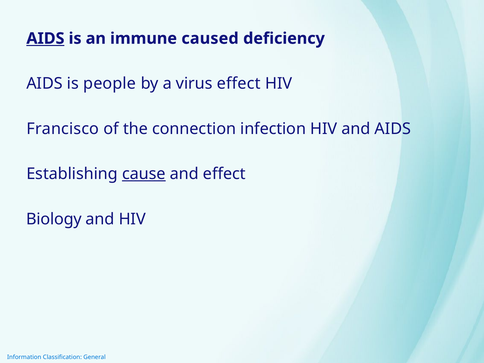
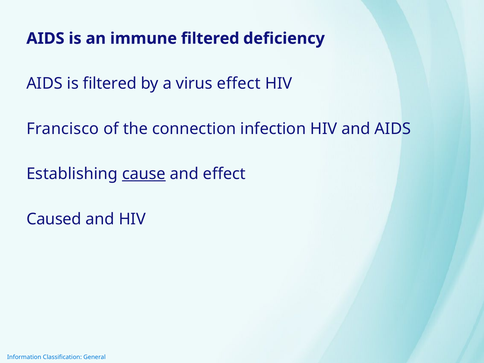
AIDS underline: present -> none (45, 38)
immune caused: caused -> filtered (210, 38)
is people: people -> filtered (110, 84)
Biology: Biology -> Caused (54, 219)
